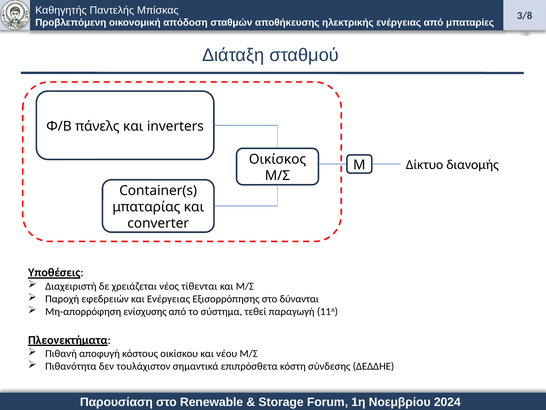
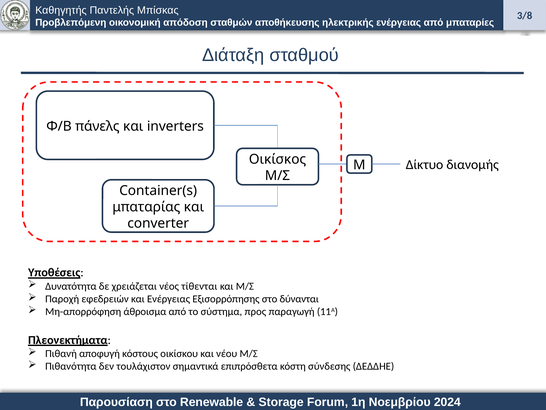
Διαχειριστή: Διαχειριστή -> Δυνατότητα (71, 286)
ενίσχυσης: ενίσχυσης -> άθροισμα (145, 311)
τεθεί: τεθεί -> προς (255, 311)
